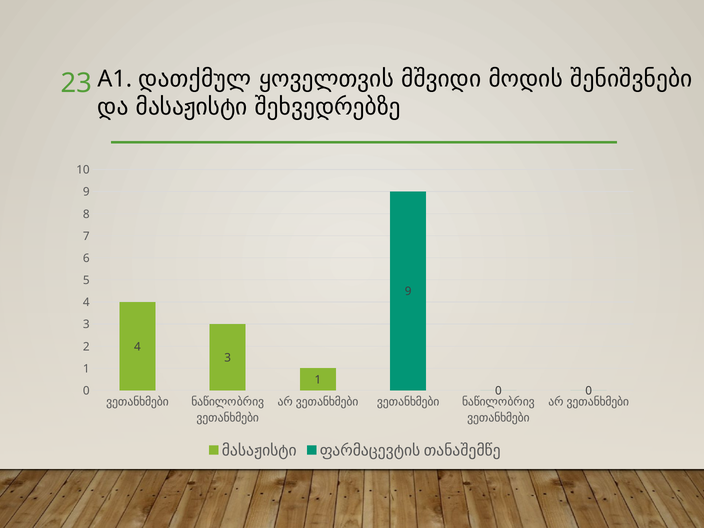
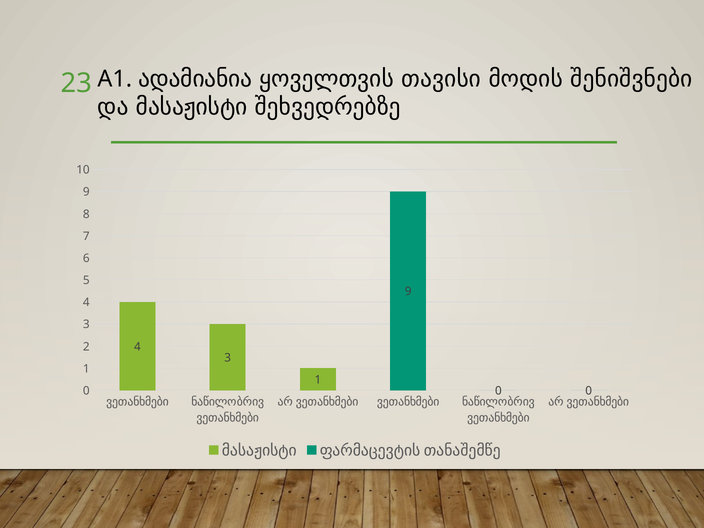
დათქმულ: დათქმულ -> ადამიანია (195, 79)
მშვიდი: მშვიდი -> თავისი (441, 79)
